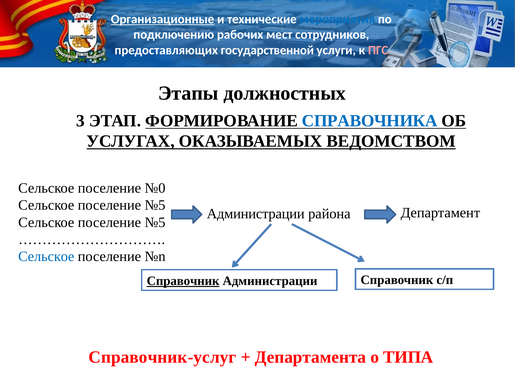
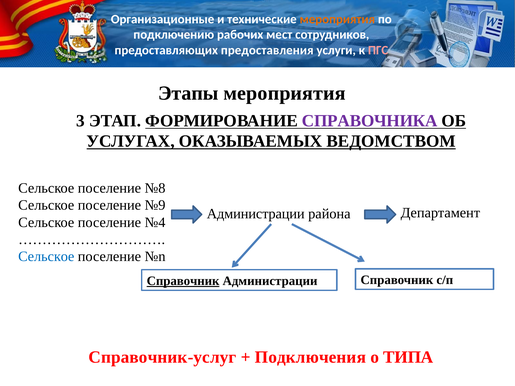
Организационные underline: present -> none (163, 19)
мероприятия colour: blue -> orange (337, 19)
государственной: государственной -> предоставления (267, 50)
Этапы должностных: должностных -> мероприятия (285, 93)
СПРАВОЧНИКА colour: blue -> purple (370, 121)
№0: №0 -> №8 (155, 188)
№5: №5 -> №9 (155, 205)
№5: №5 -> №4 (155, 222)
Департамента: Департамента -> Подключения (310, 357)
